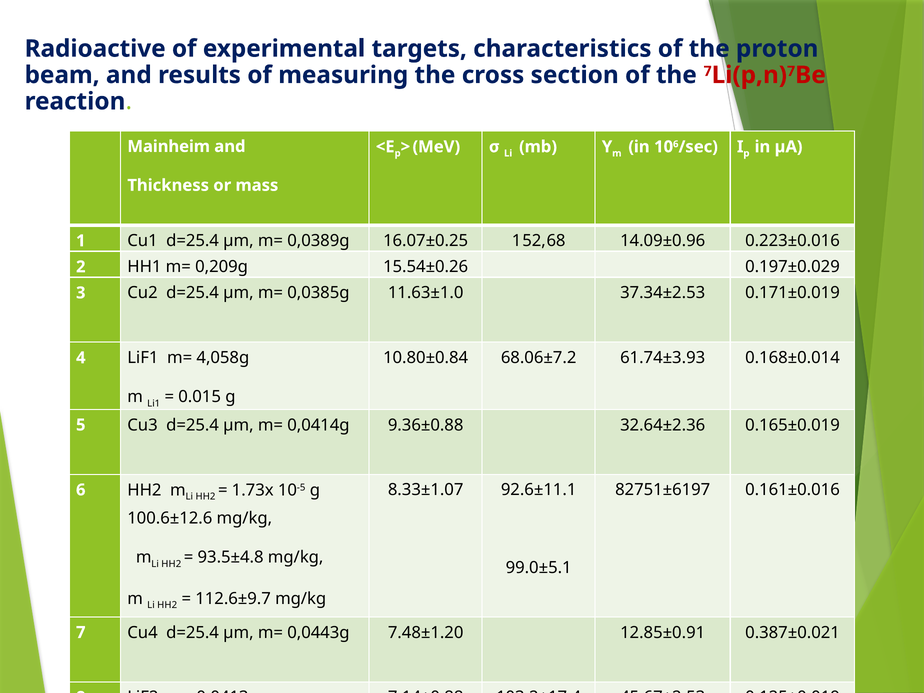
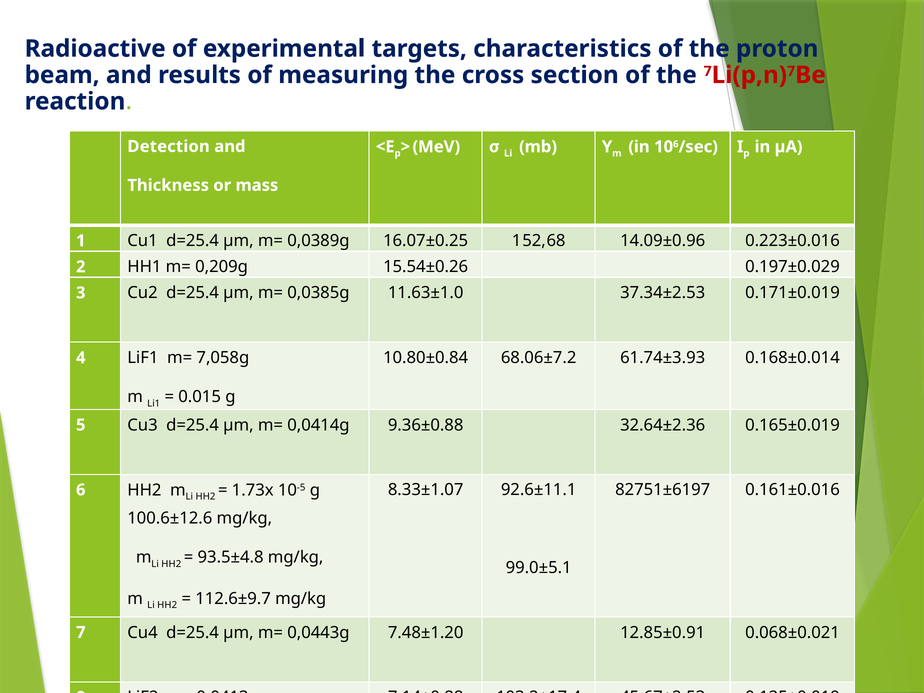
Mainheim: Mainheim -> Detection (169, 146)
4,058g: 4,058g -> 7,058g (223, 358)
0.387±0.021: 0.387±0.021 -> 0.068±0.021 (793, 633)
